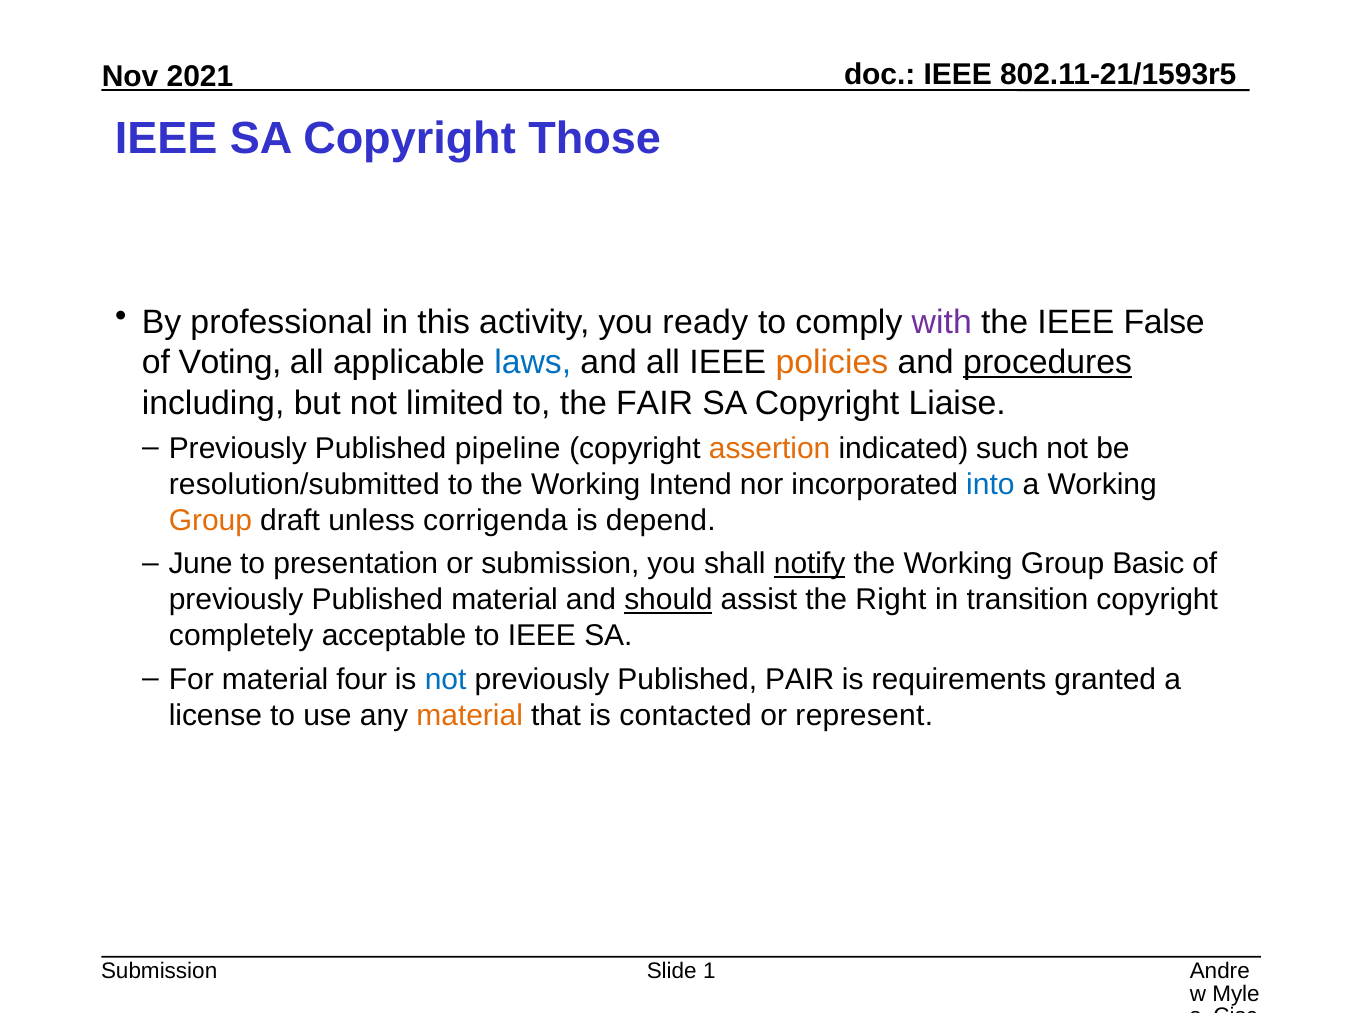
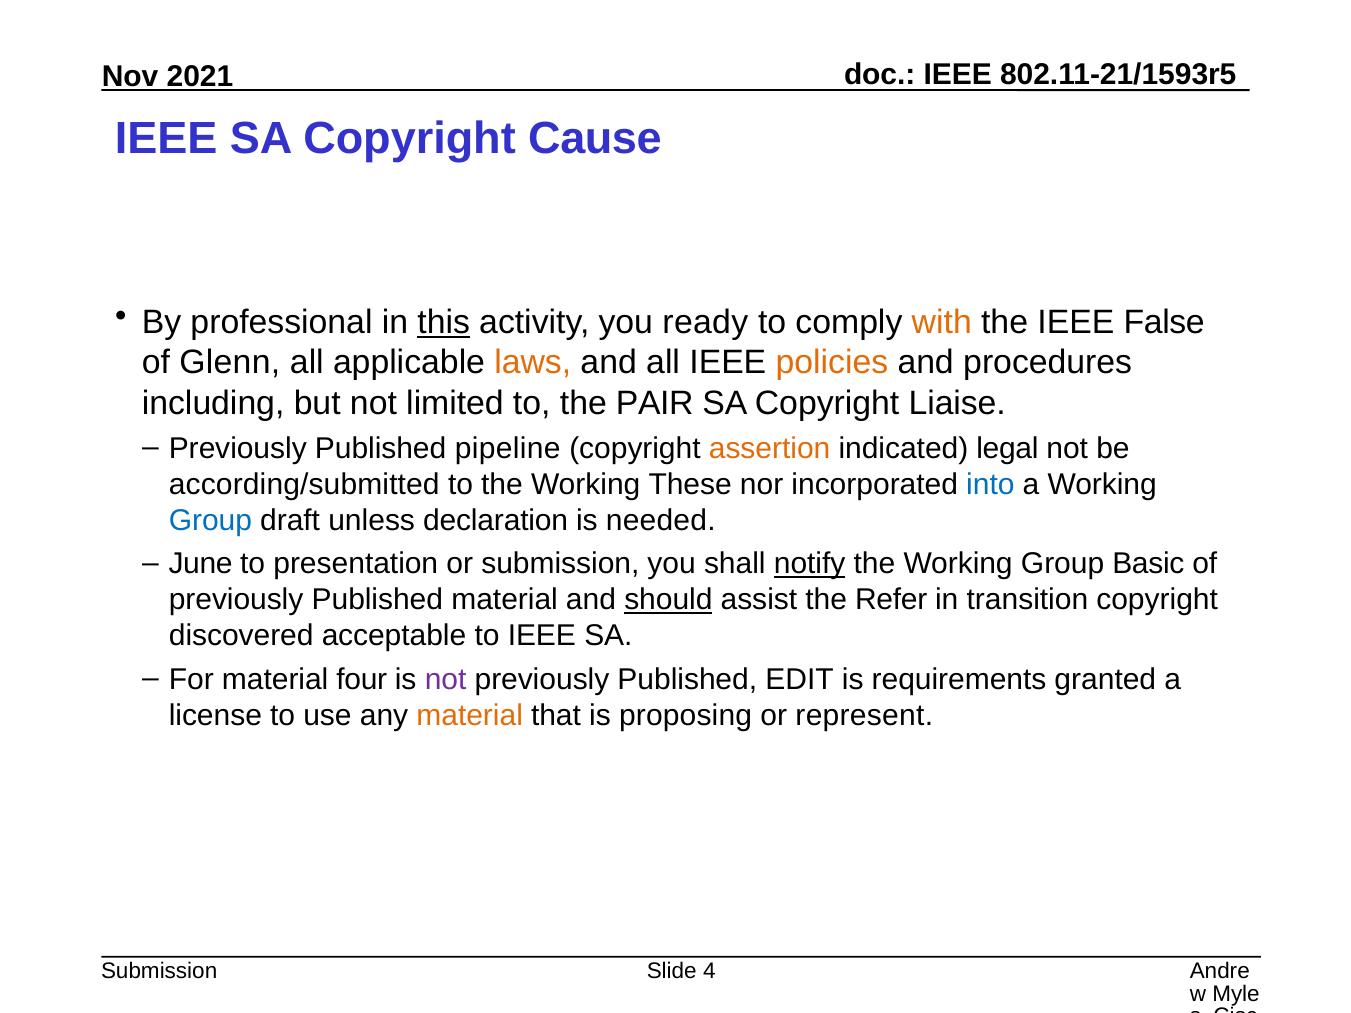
Those: Those -> Cause (595, 138)
this underline: none -> present (444, 322)
with colour: purple -> orange (942, 322)
Voting: Voting -> Glenn (230, 363)
laws colour: blue -> orange (533, 363)
procedures underline: present -> none (1048, 363)
FAIR: FAIR -> PAIR (655, 403)
such: such -> legal (1007, 449)
resolution/submitted: resolution/submitted -> according/submitted (304, 485)
Intend: Intend -> These (690, 485)
Group colour: orange -> blue (210, 521)
corrigenda: corrigenda -> declaration (496, 521)
depend: depend -> needed (661, 521)
Right: Right -> Refer (891, 600)
completely: completely -> discovered (241, 636)
not colour: blue -> purple (446, 680)
PAIR: PAIR -> EDIT (800, 680)
contacted: contacted -> proposing (686, 716)
1: 1 -> 4 (709, 972)
